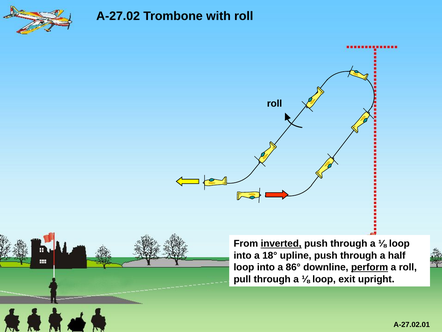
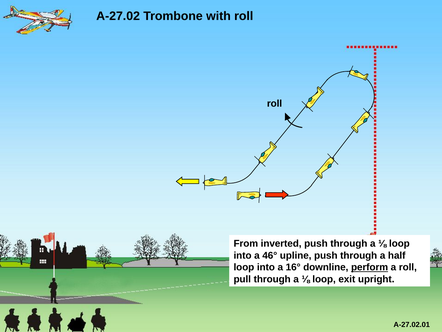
inverted underline: present -> none (281, 243)
18°: 18° -> 46° (270, 255)
86°: 86° -> 16° (293, 267)
